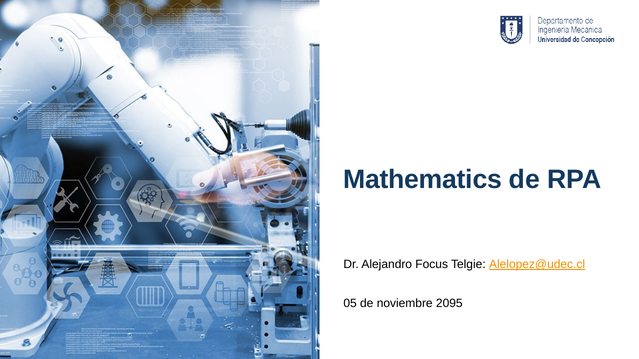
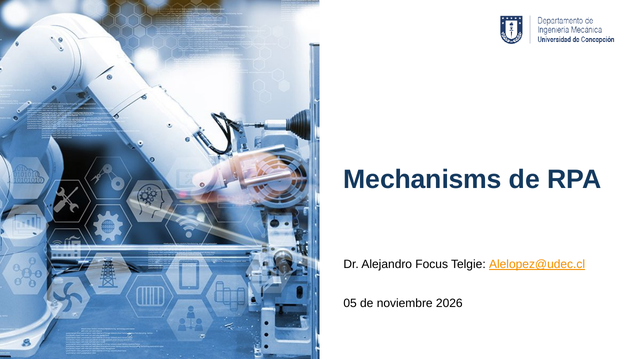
Mathematics: Mathematics -> Mechanisms (423, 180)
2095: 2095 -> 2026 (449, 304)
